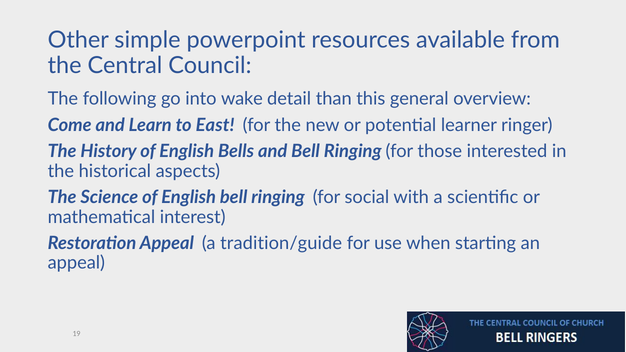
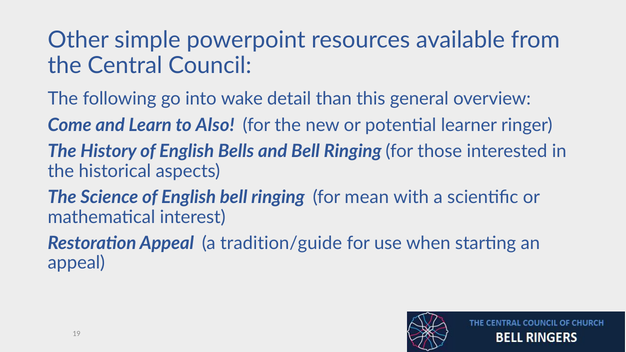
East: East -> Also (215, 125)
social: social -> mean (367, 197)
